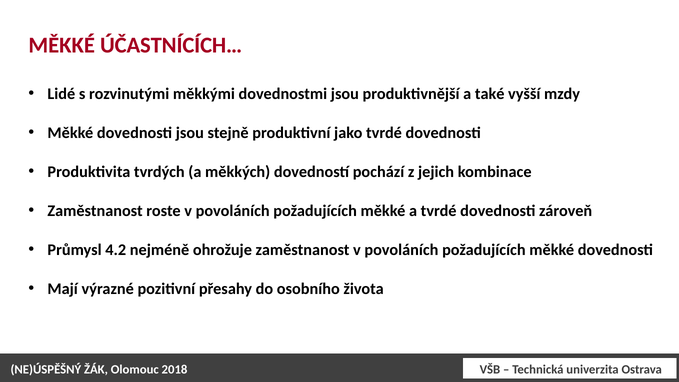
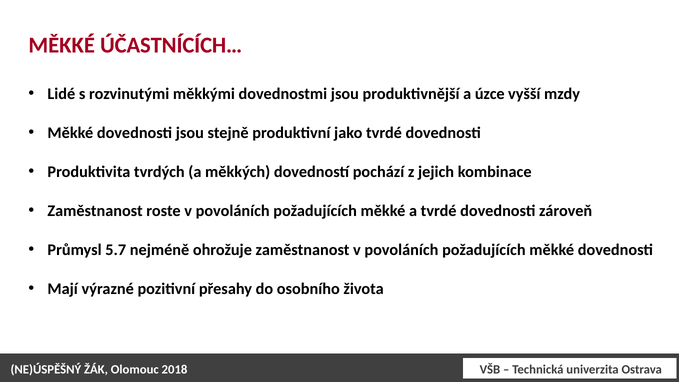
také: také -> úzce (490, 94)
4.2: 4.2 -> 5.7 (116, 250)
